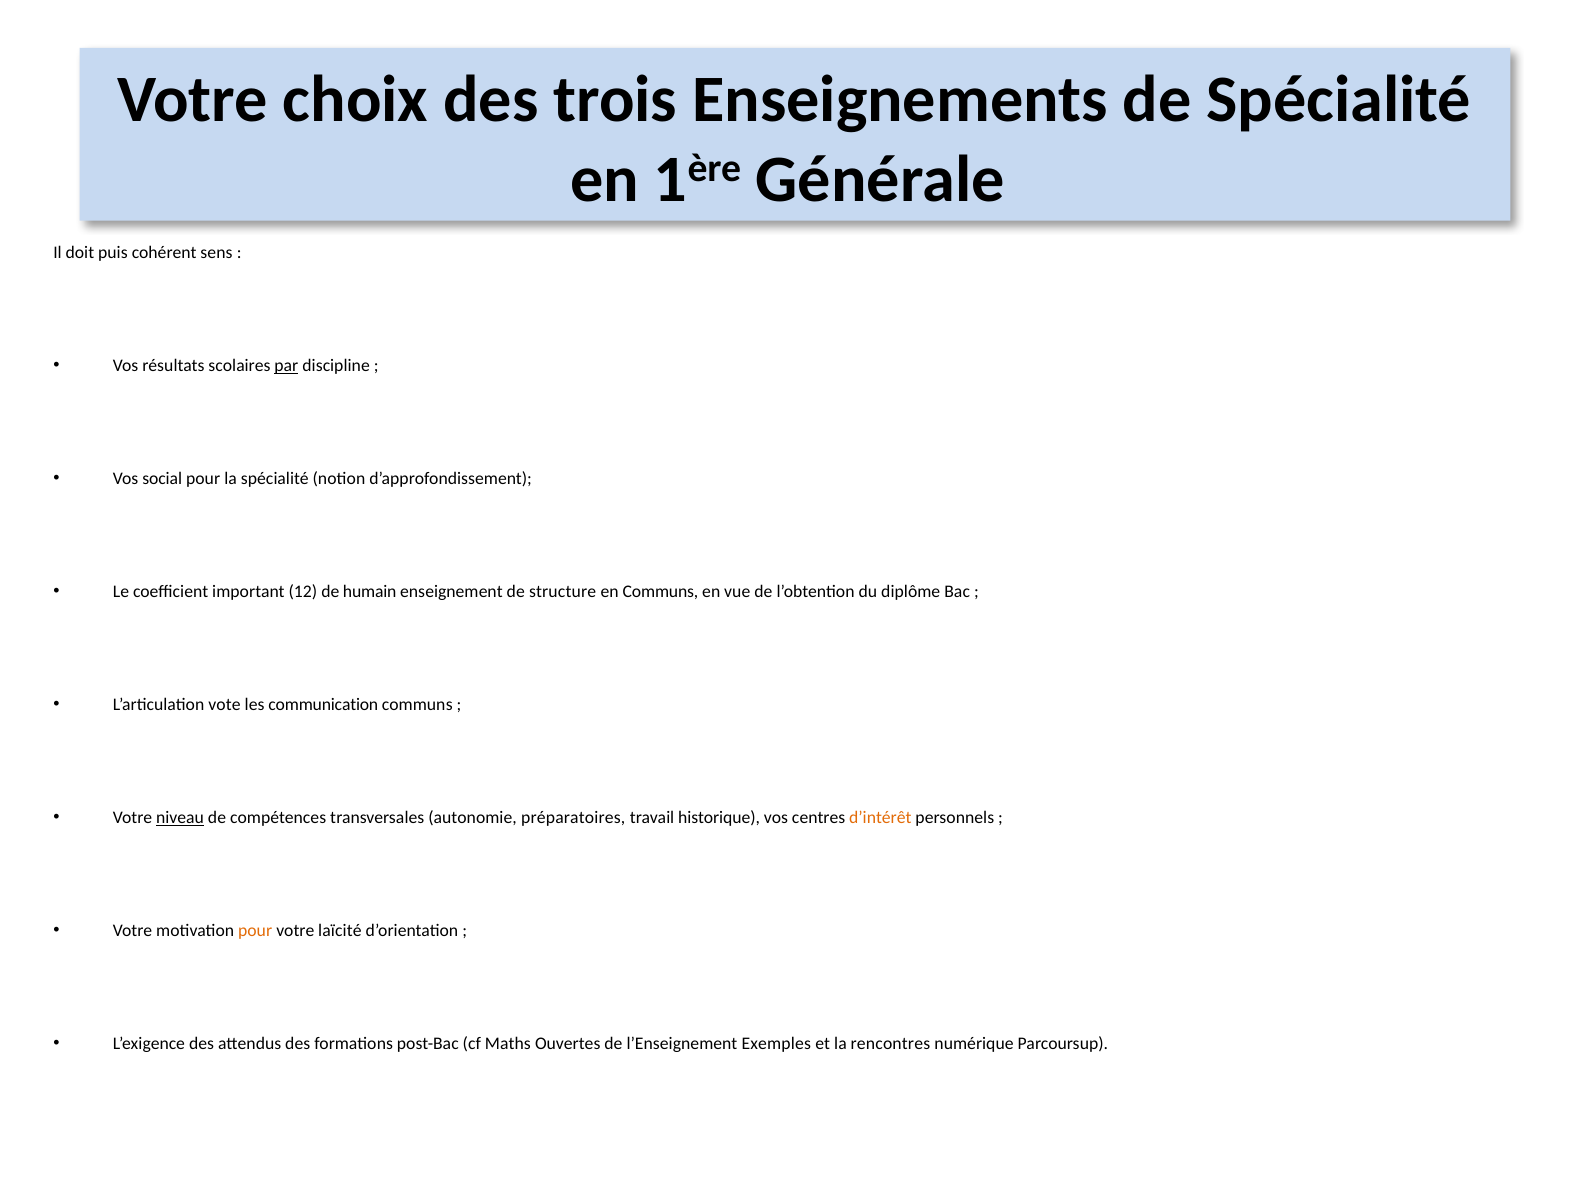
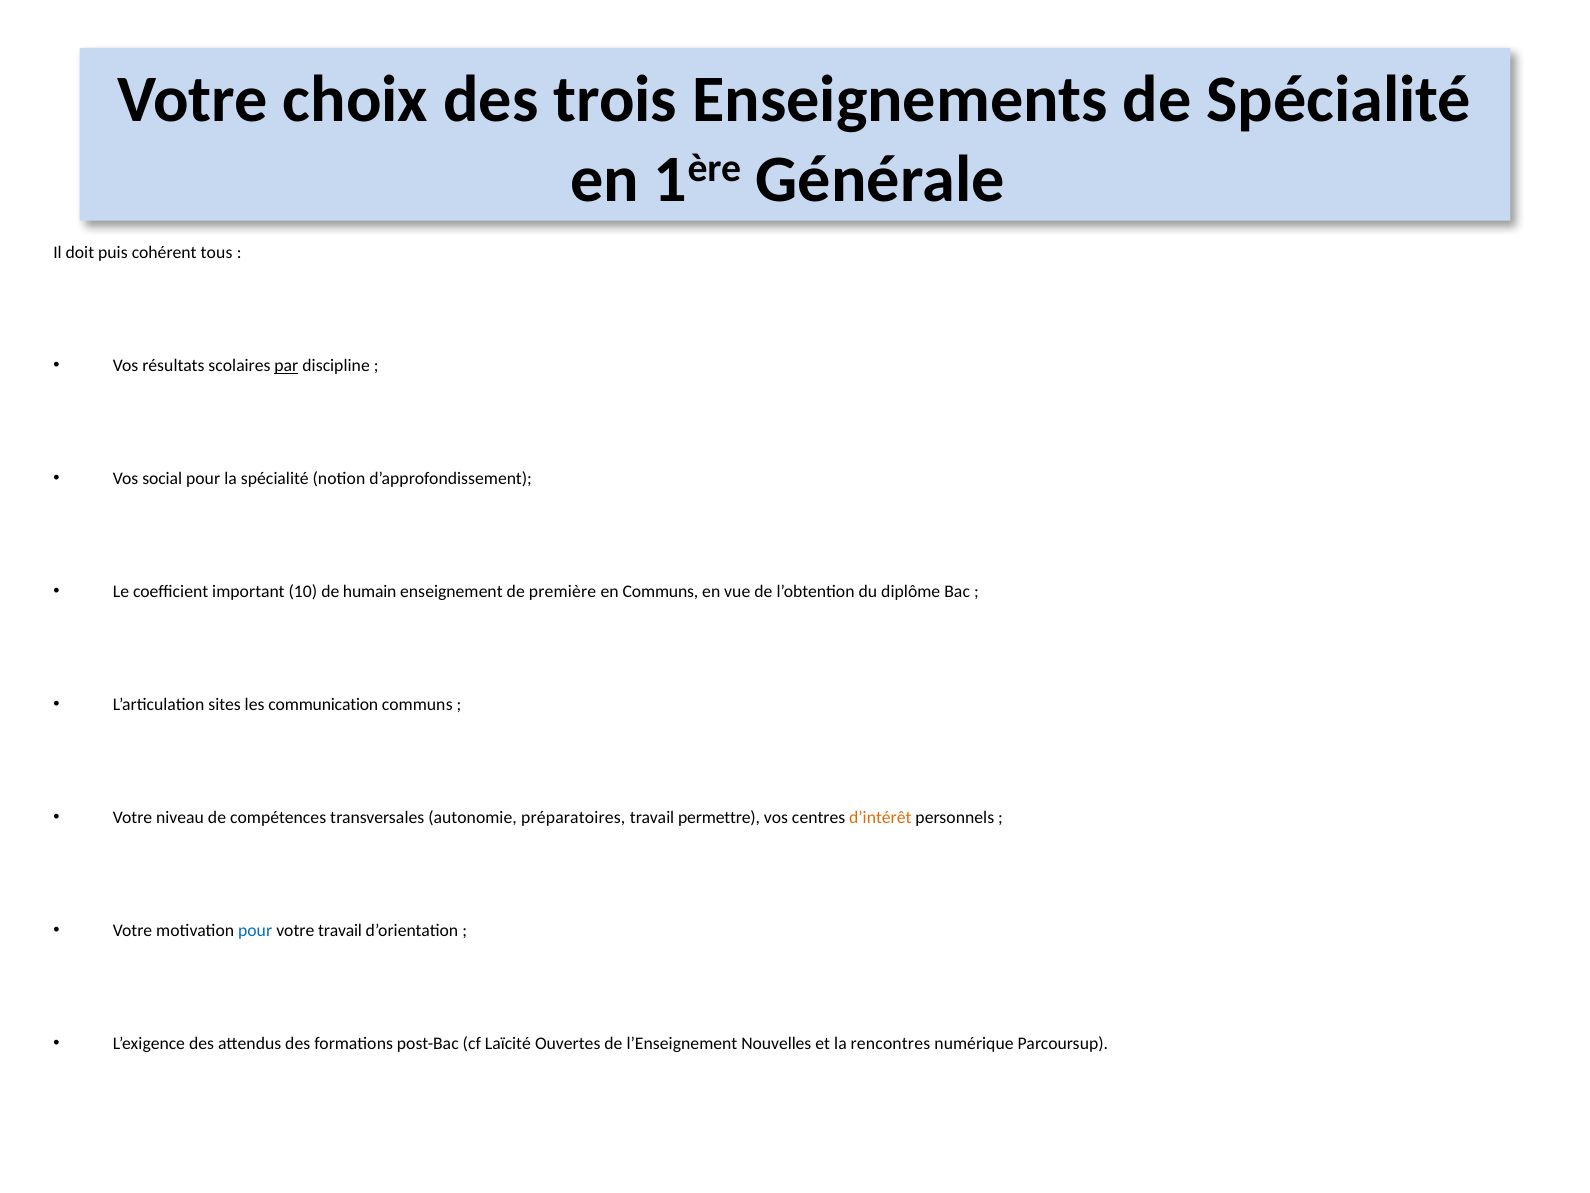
sens: sens -> tous (216, 253)
12: 12 -> 10 (303, 592)
structure: structure -> première (563, 592)
vote: vote -> sites (225, 705)
niveau underline: present -> none (180, 818)
historique: historique -> permettre (719, 818)
pour colour: orange -> blue (255, 930)
votre laïcité: laïcité -> travail (340, 930)
Maths: Maths -> Laïcité (508, 1043)
Exemples: Exemples -> Nouvelles (776, 1043)
